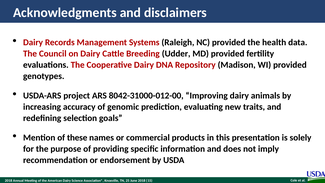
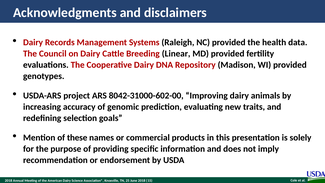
Udder: Udder -> Linear (176, 54)
8042-31000-012-00: 8042-31000-012-00 -> 8042-31000-602-00 (146, 96)
